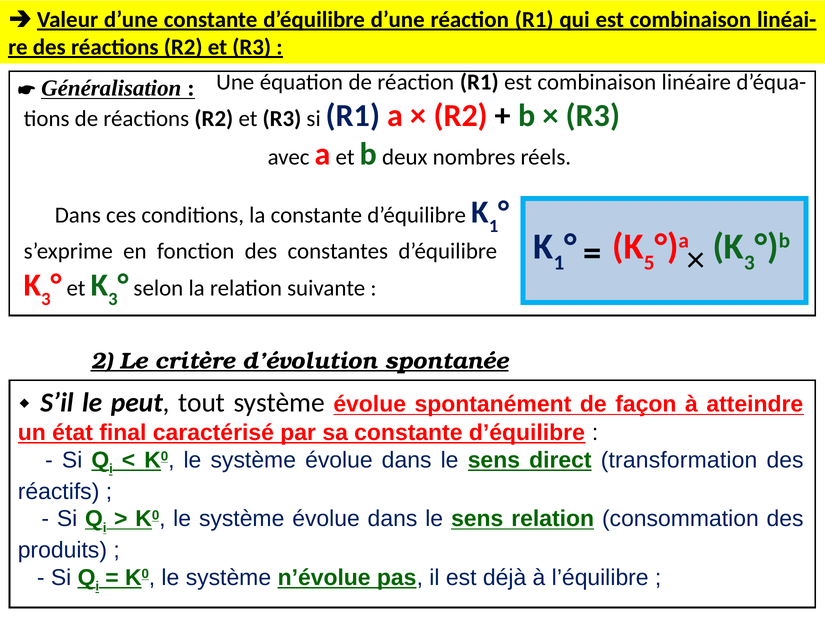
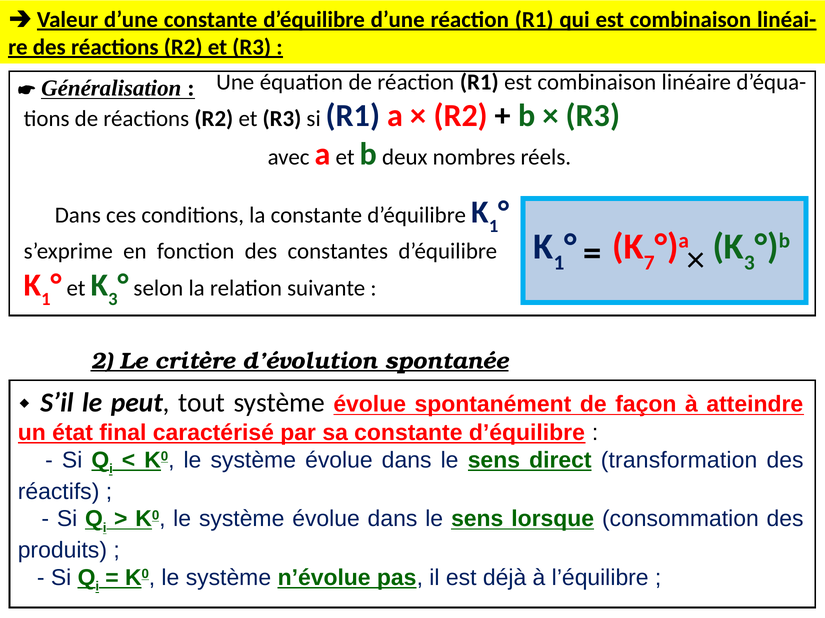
5: 5 -> 7 (649, 263)
3: 3 -> 1 (46, 299)
sens relation: relation -> lorsque (553, 520)
